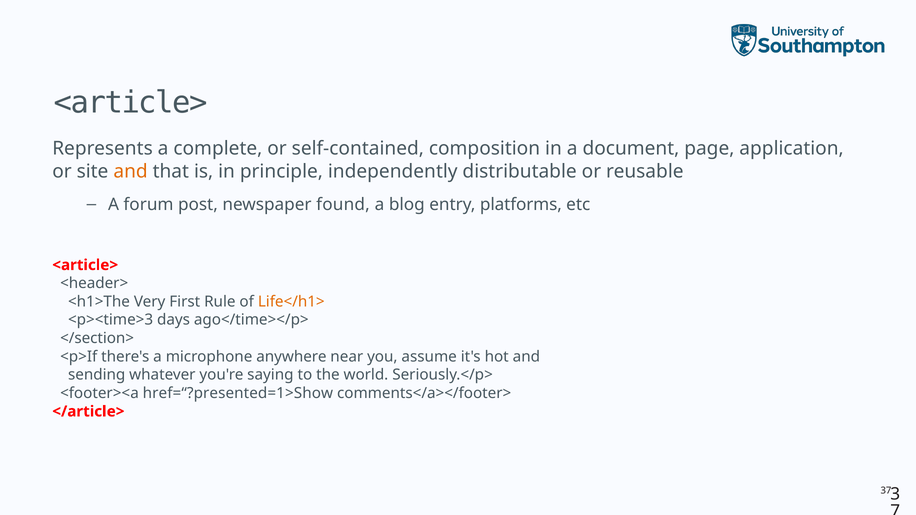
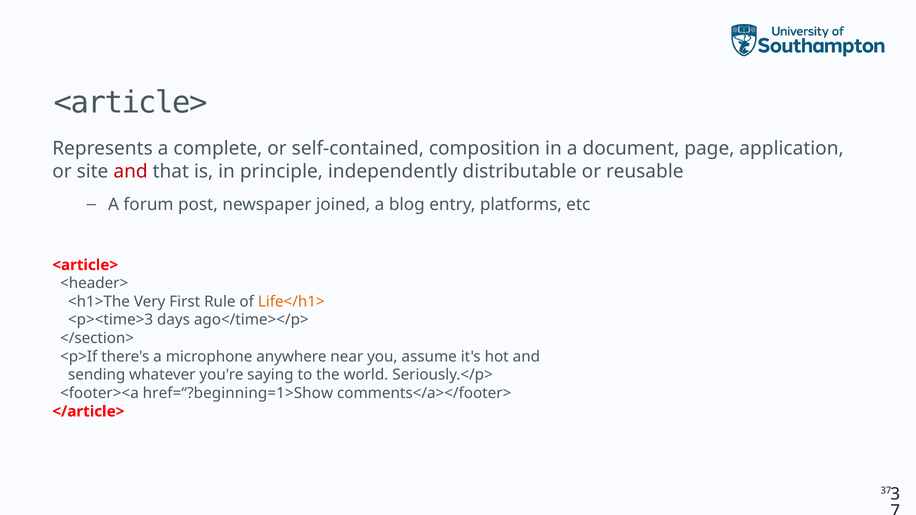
and colour: orange -> red (131, 172)
found: found -> joined (343, 205)
href=“?presented=1>Show: href=“?presented=1>Show -> href=“?beginning=1>Show (238, 393)
